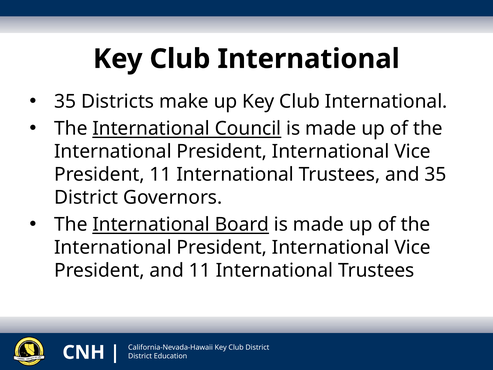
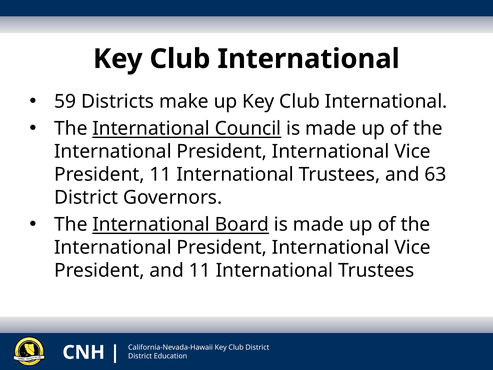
35: 35 -> 59 (65, 102)
and 35: 35 -> 63 (435, 174)
